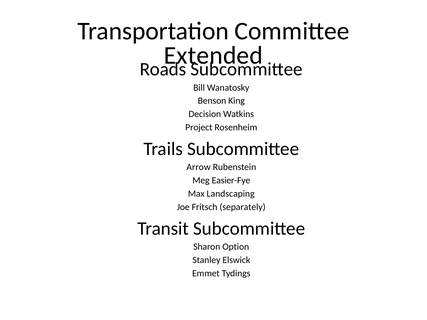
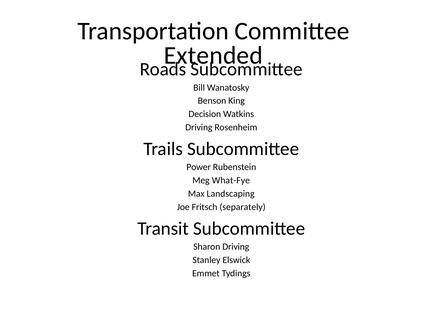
Project: Project -> Driving (199, 127)
Arrow: Arrow -> Power (199, 167)
Easier-Fye: Easier-Fye -> What-Fye (231, 181)
Sharon Option: Option -> Driving (236, 247)
